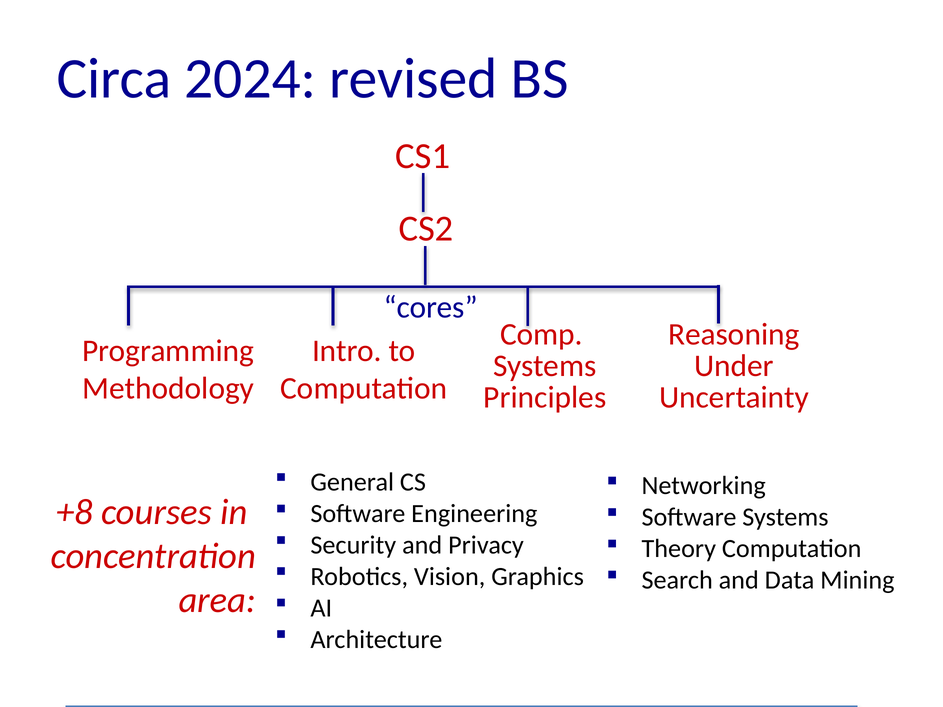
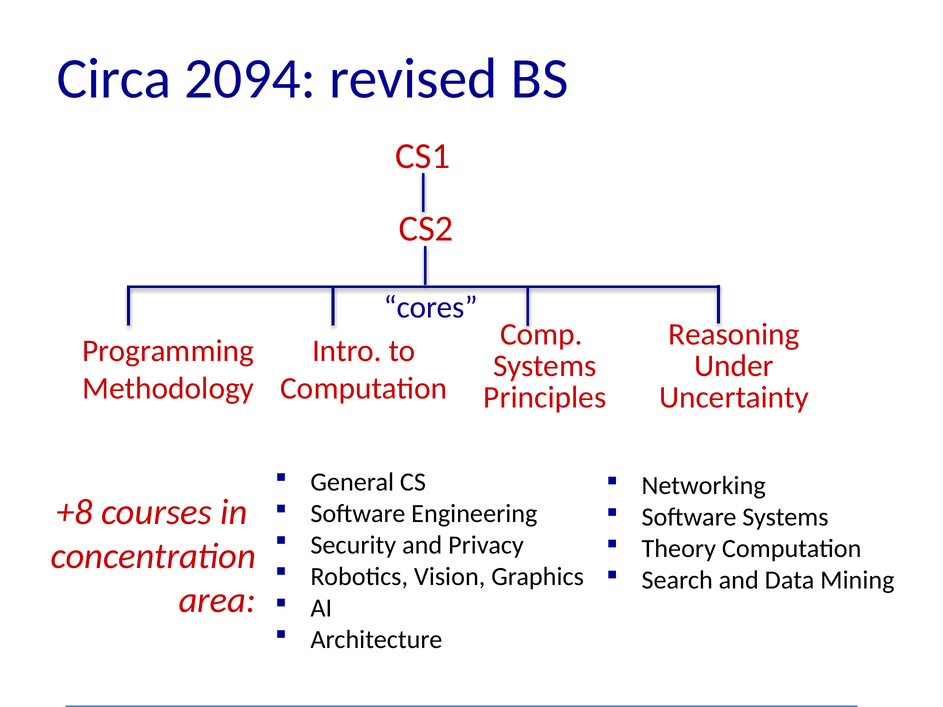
2024: 2024 -> 2094 (250, 79)
